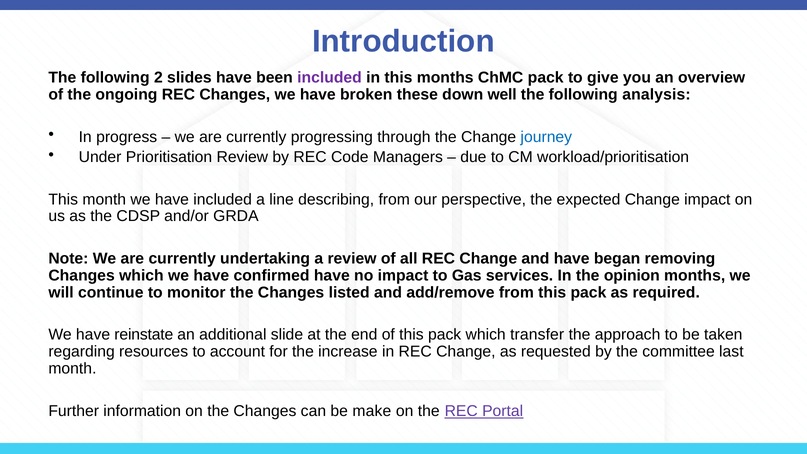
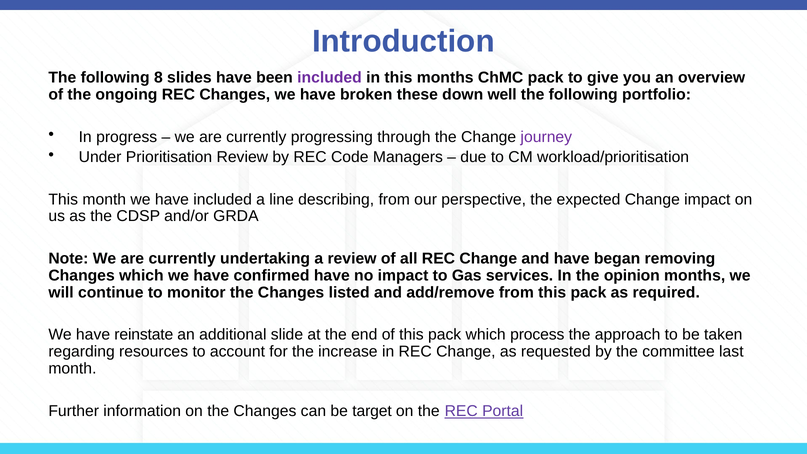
2: 2 -> 8 (158, 78)
analysis: analysis -> portfolio (657, 95)
journey colour: blue -> purple (546, 137)
transfer: transfer -> process (537, 335)
make: make -> target (372, 411)
